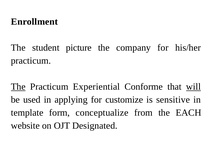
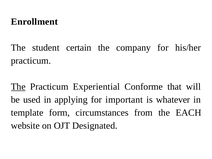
picture: picture -> certain (79, 48)
will underline: present -> none (193, 87)
customize: customize -> important (124, 100)
sensitive: sensitive -> whatever (173, 100)
conceptualize: conceptualize -> circumstances (102, 113)
